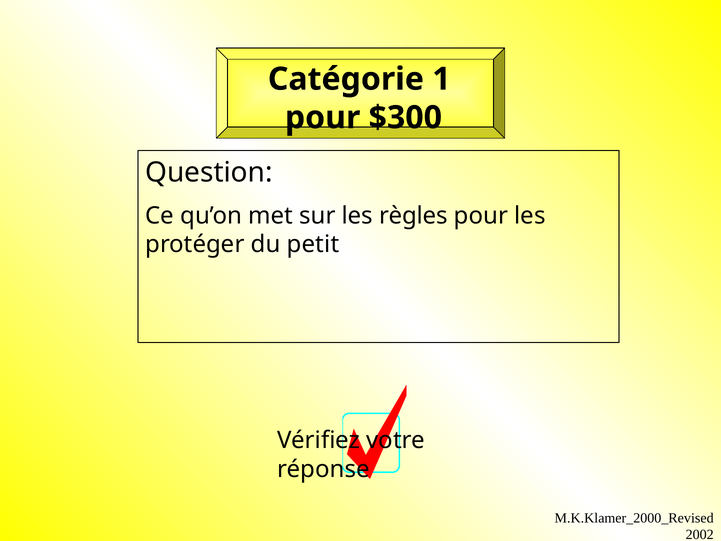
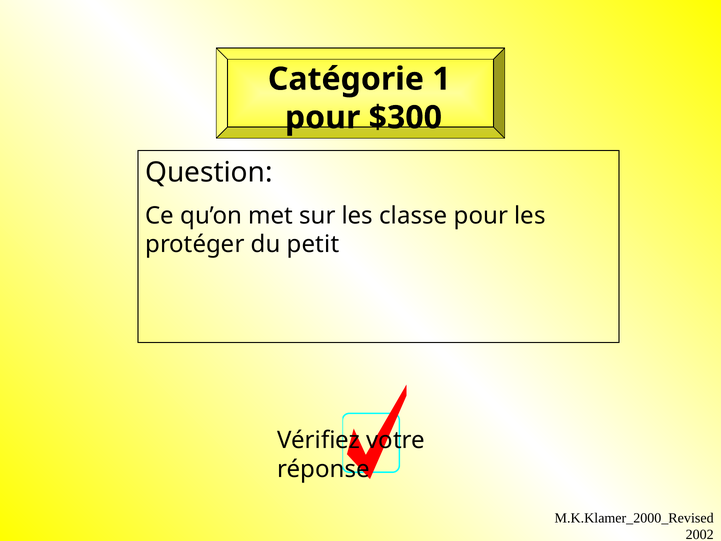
règles: règles -> classe (413, 216)
